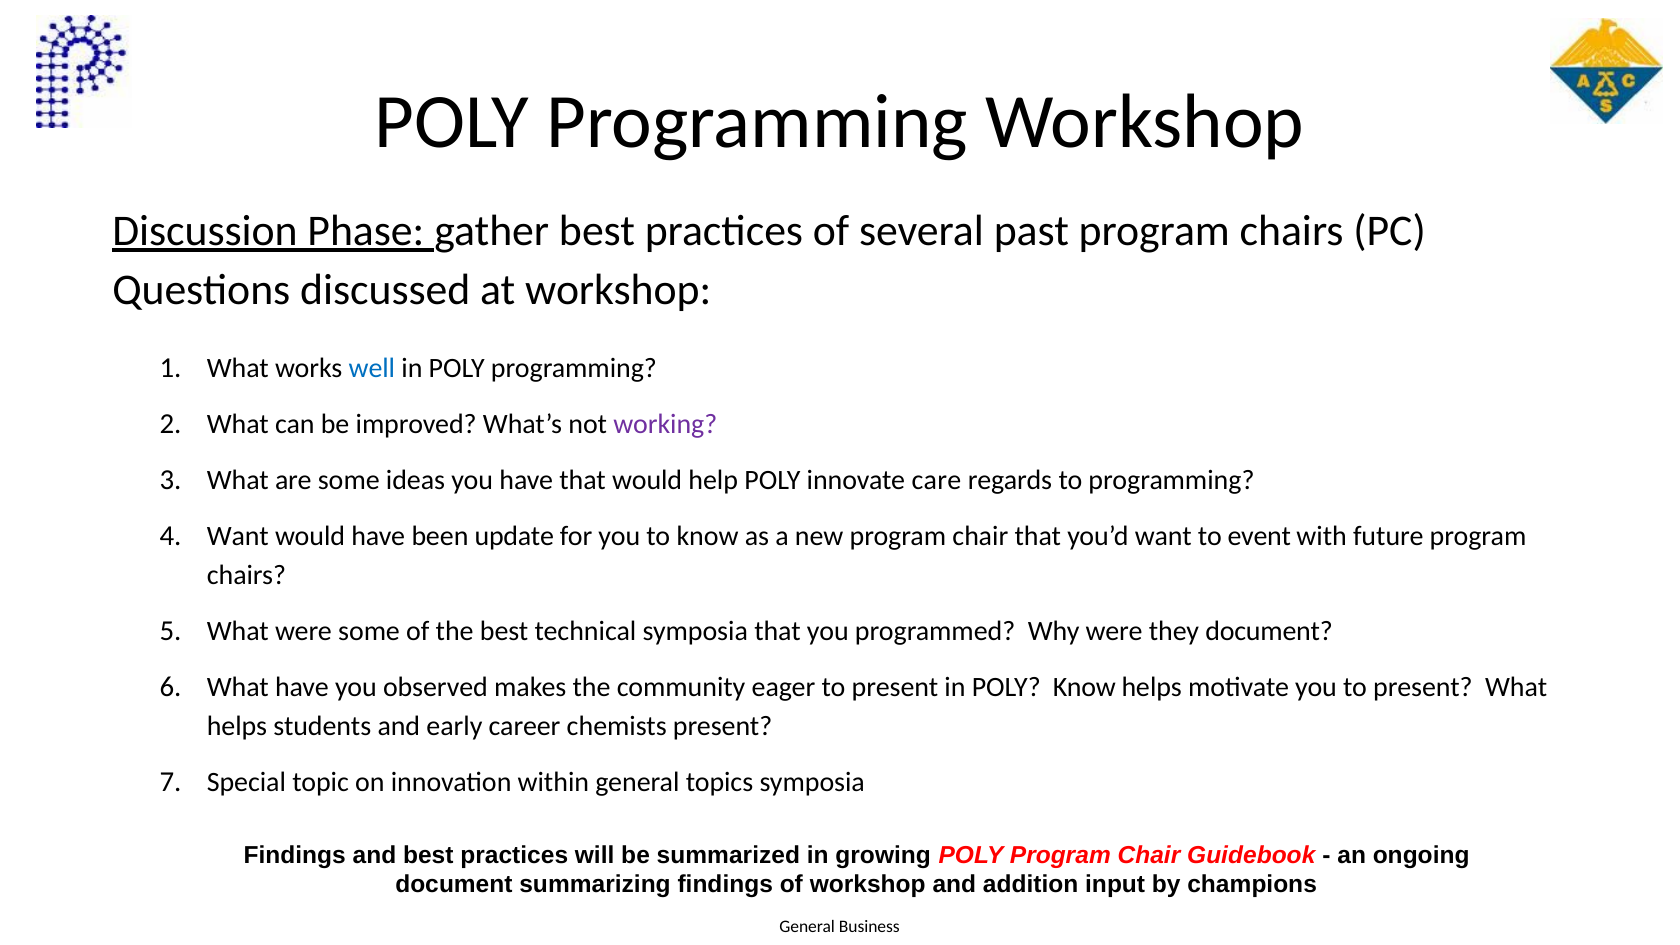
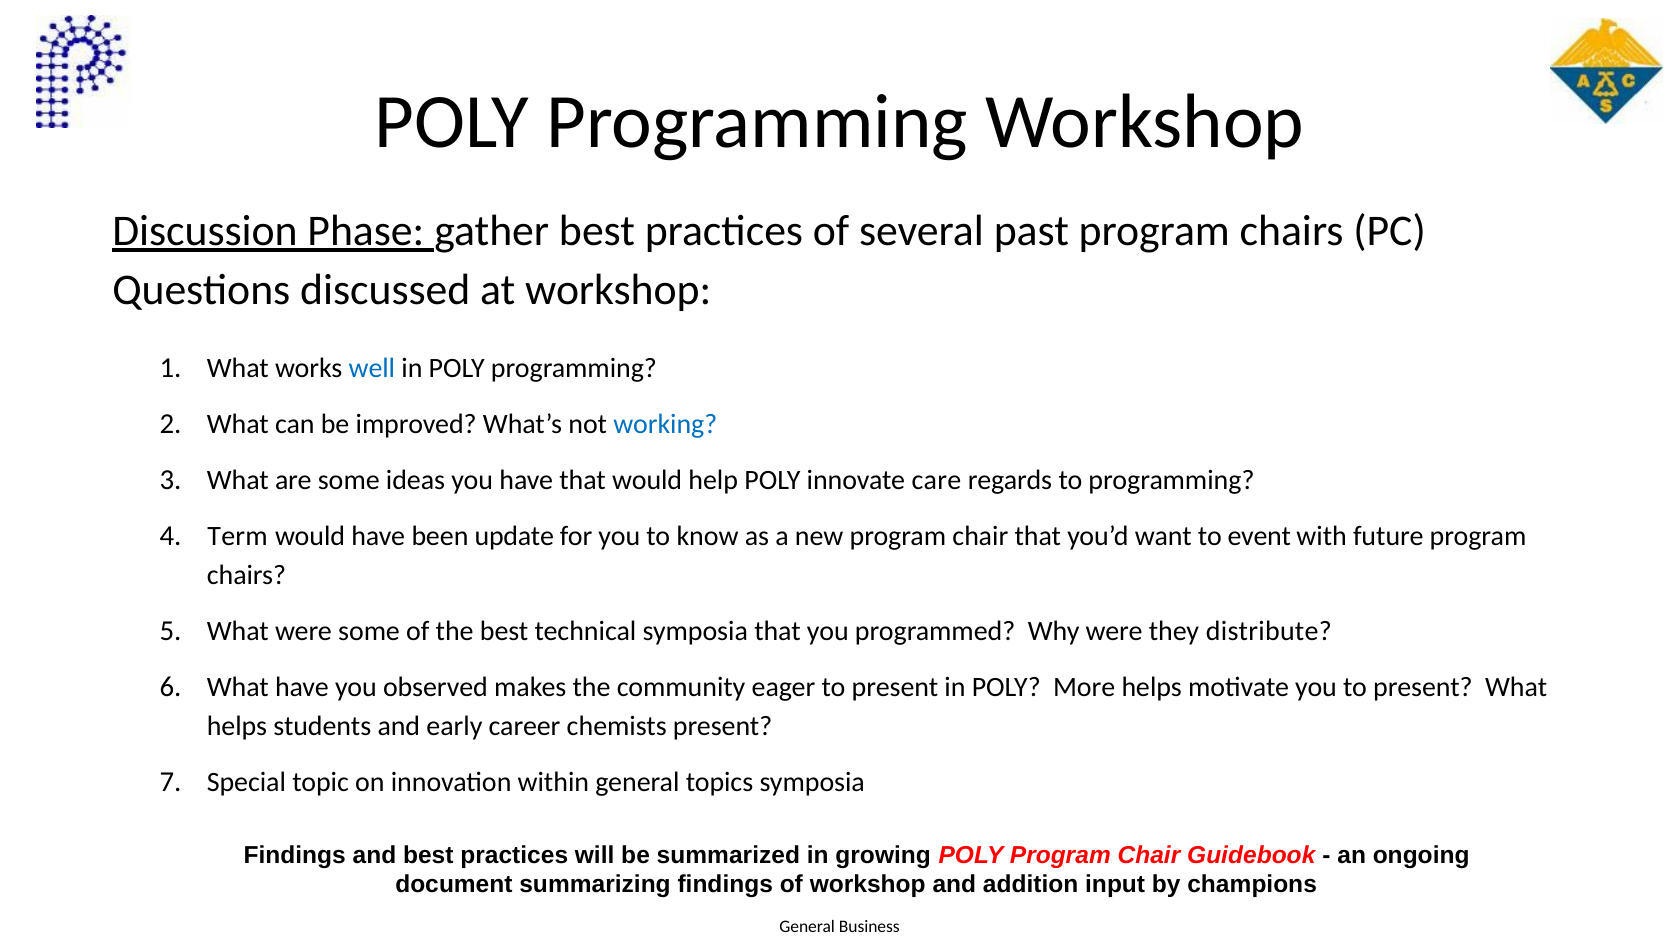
working colour: purple -> blue (665, 424)
Want: Want -> Term (238, 536)
they document: document -> distribute (1269, 631)
POLY Know: Know -> More (1084, 687)
